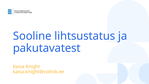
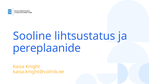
pakutavatest: pakutavatest -> pereplaanide (47, 48)
